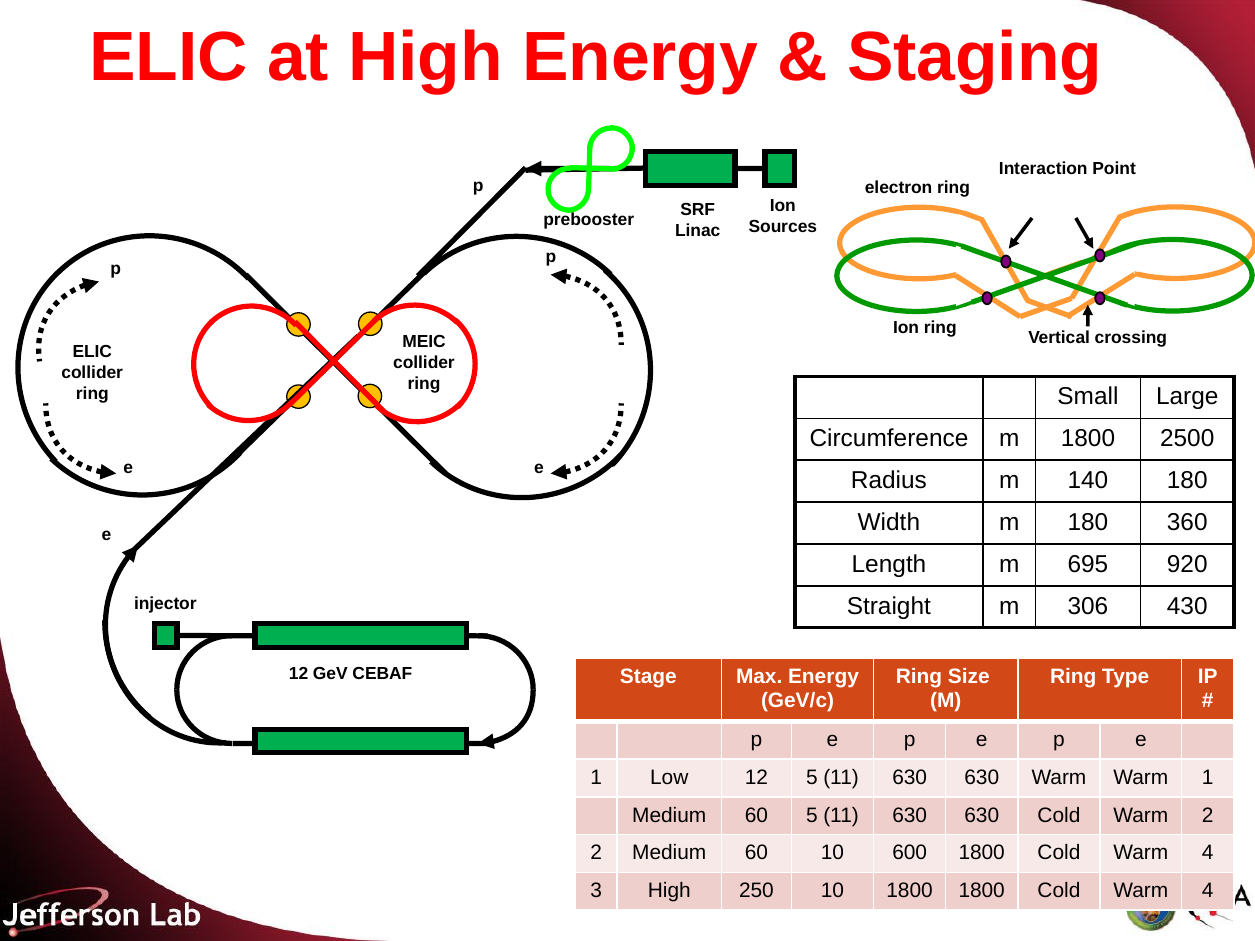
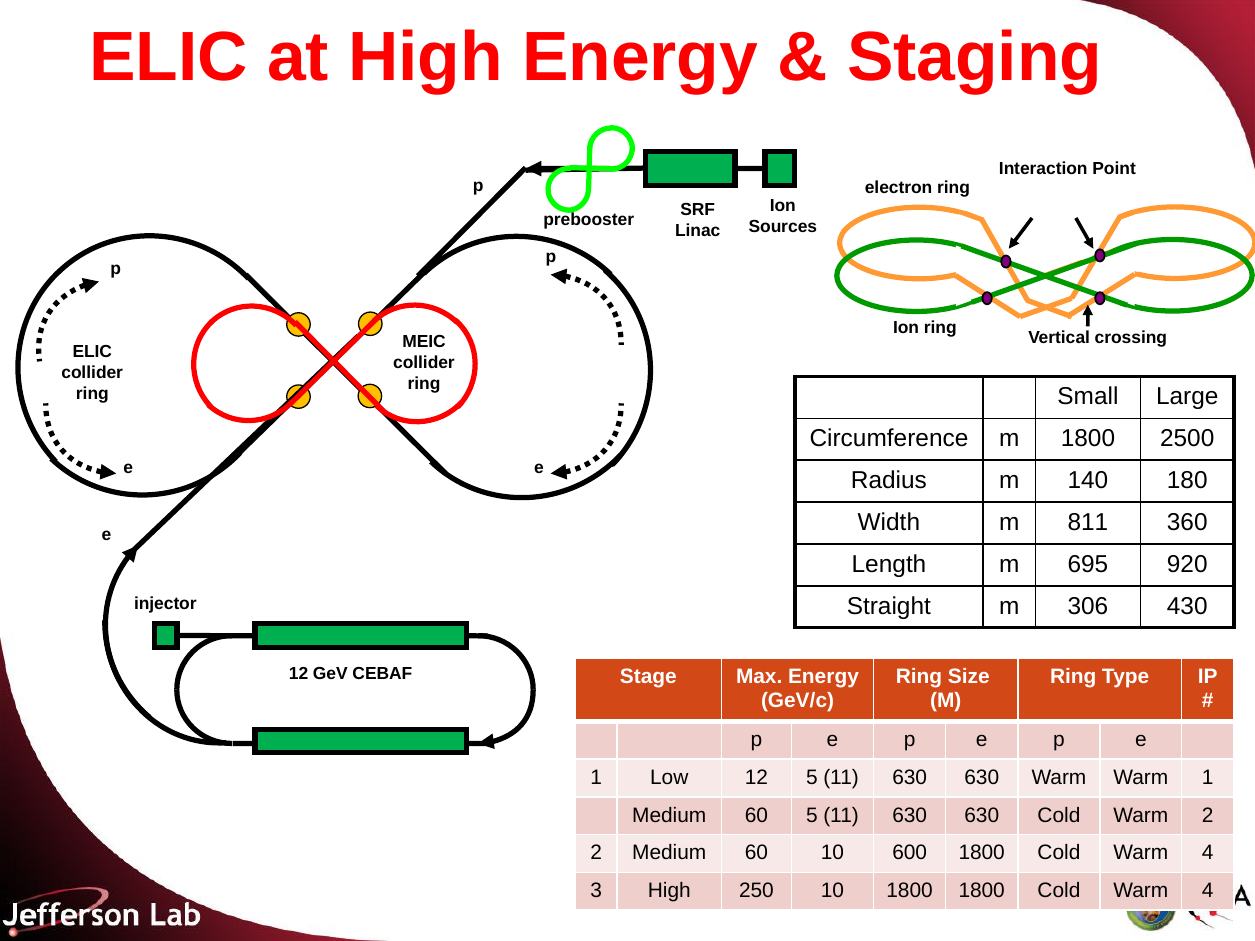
m 180: 180 -> 811 (1088, 523)
